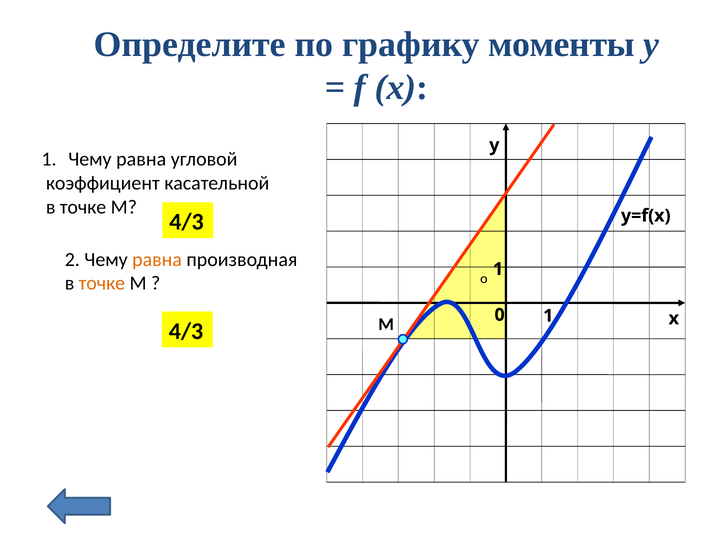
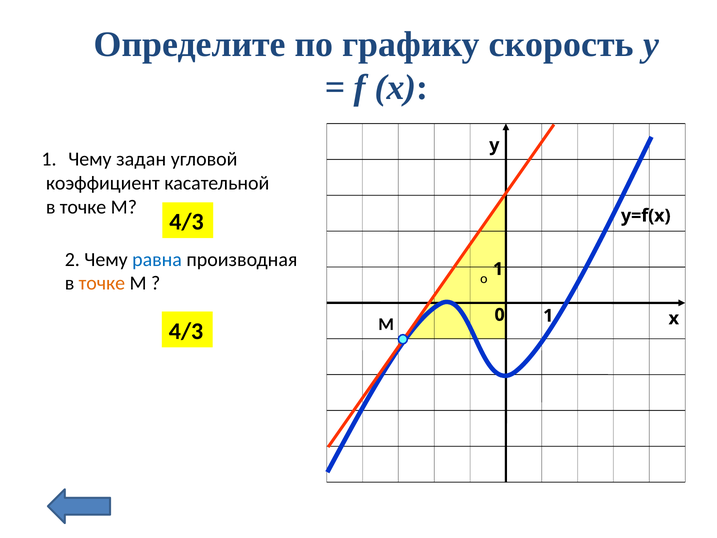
моменты: моменты -> скорость (561, 44)
1 Чему равна: равна -> задан (141, 159)
равна colour: orange -> blue (157, 259)
